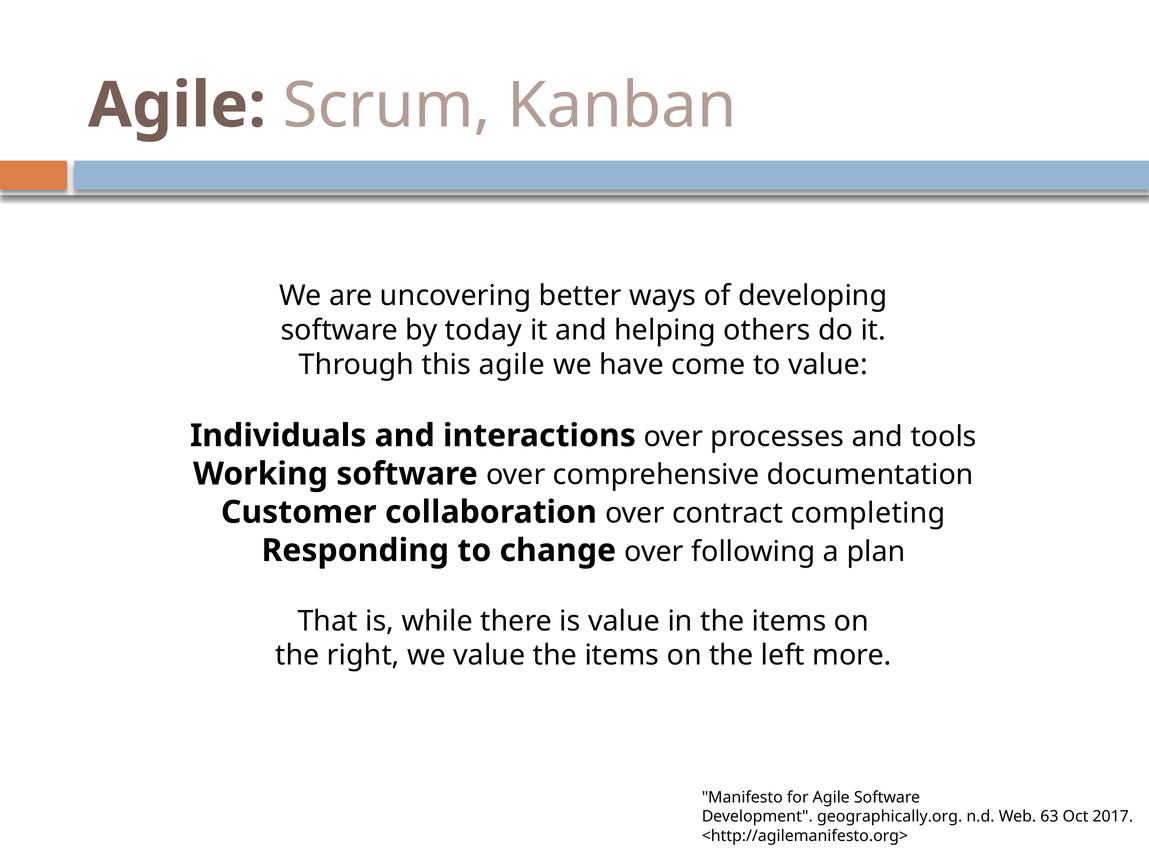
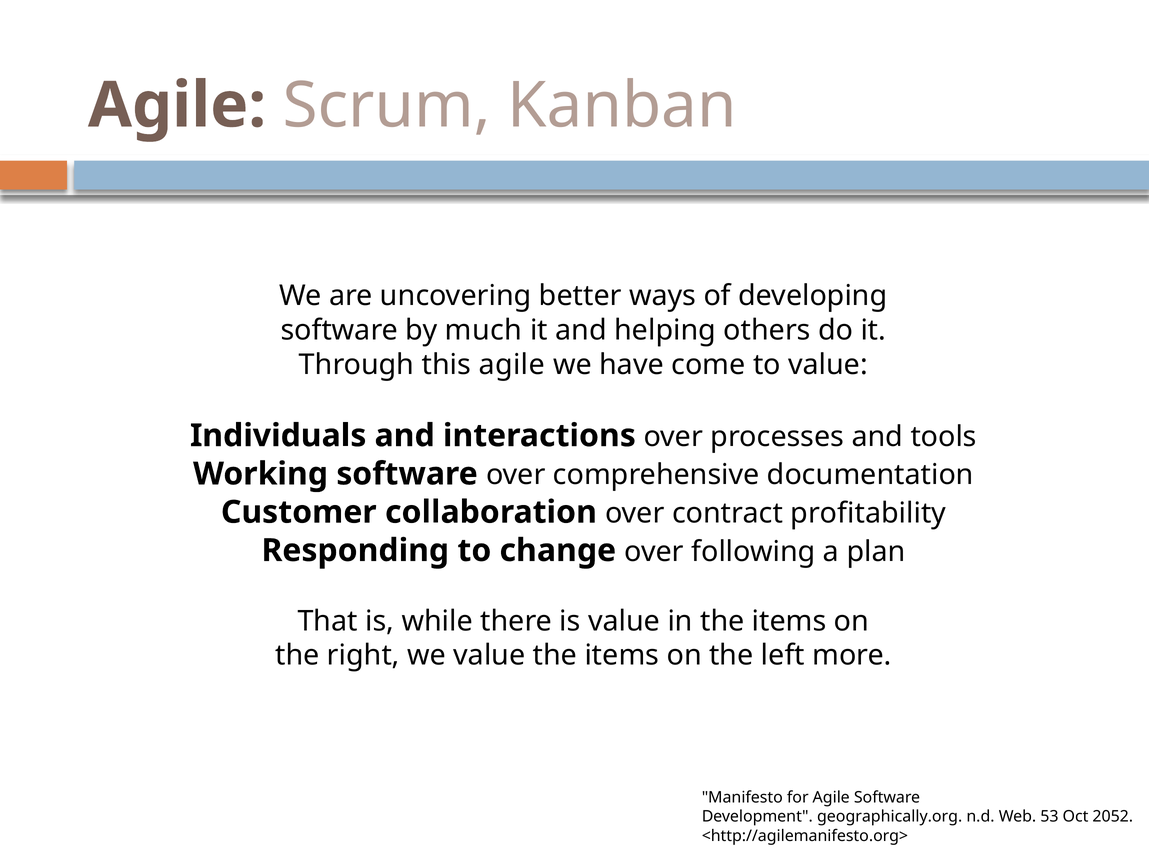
today: today -> much (483, 330)
completing: completing -> profitability (868, 514)
63: 63 -> 53 (1049, 817)
2017: 2017 -> 2052 (1113, 817)
